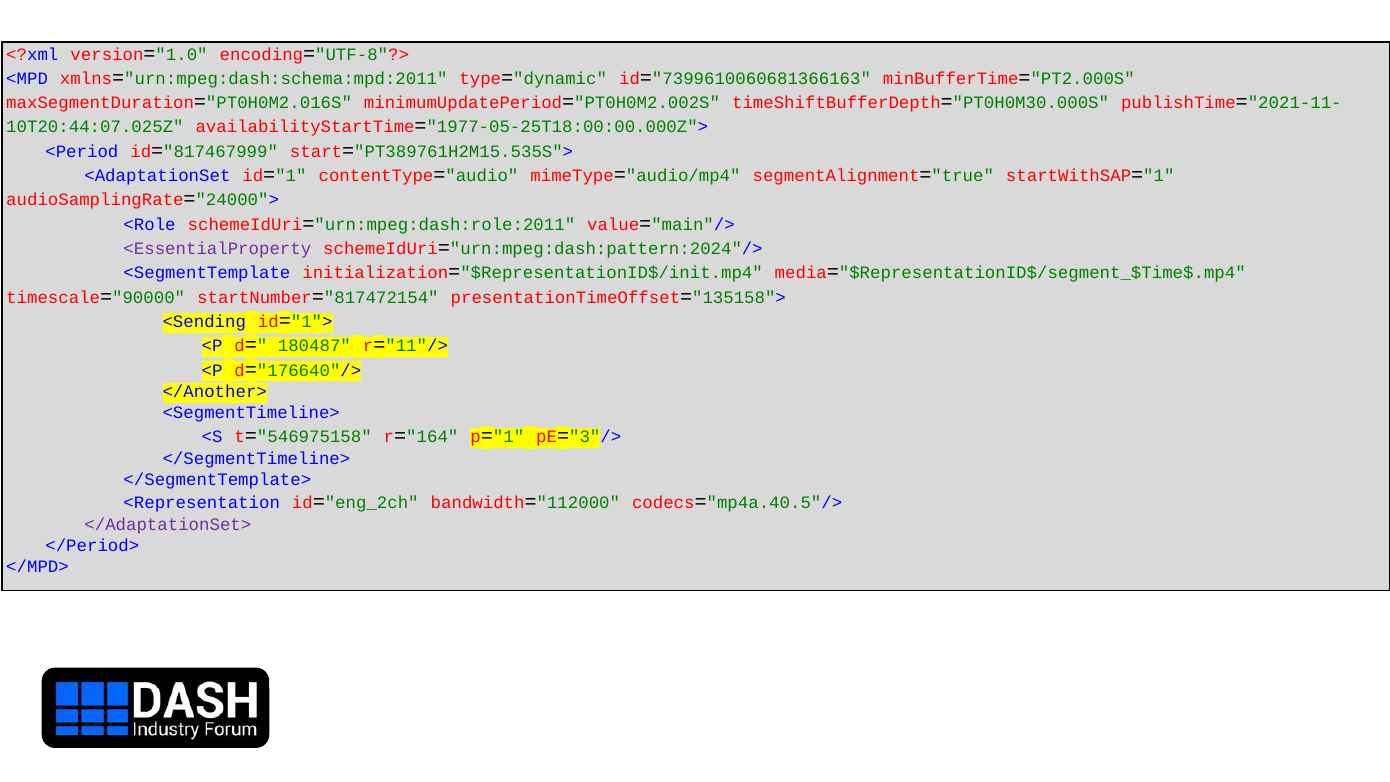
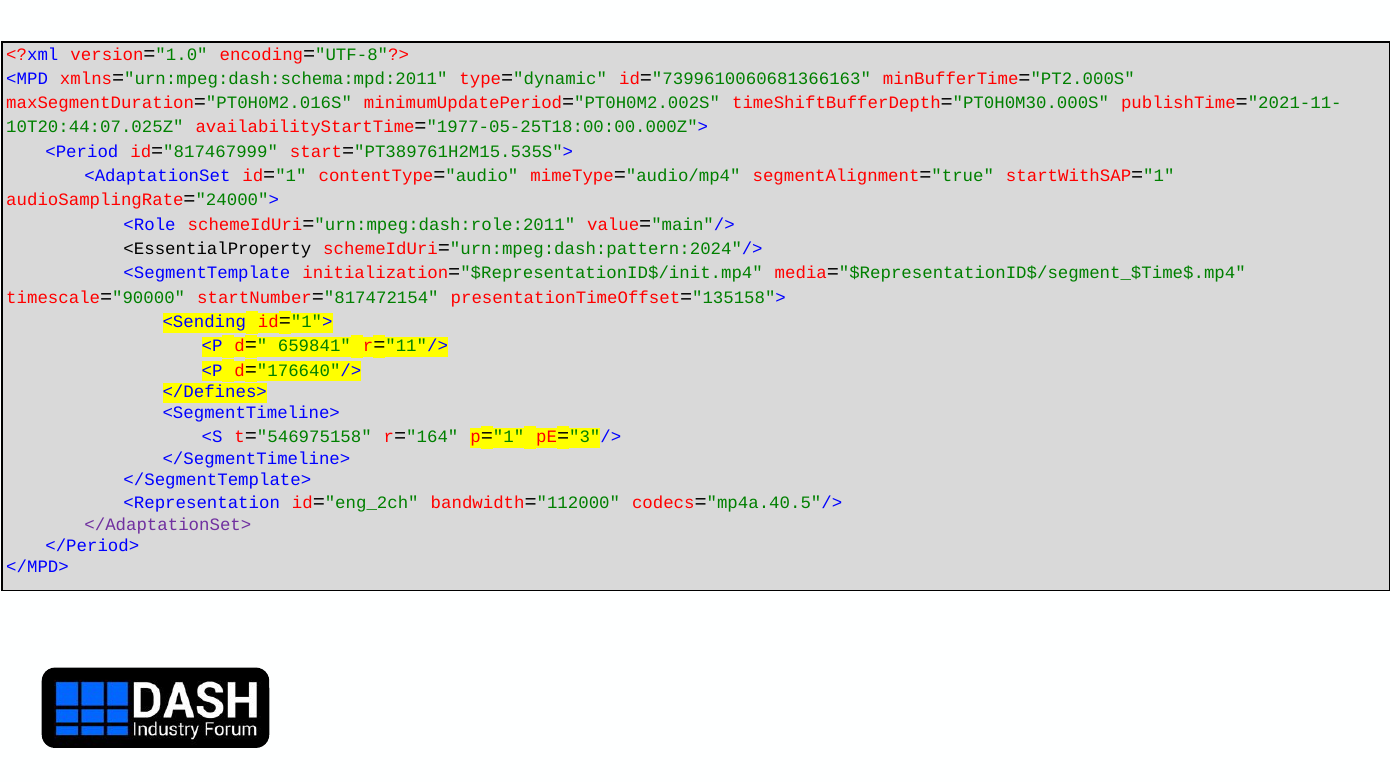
<EssentialProperty colour: purple -> black (217, 249)
180487: 180487 -> 659841 (314, 346)
</Another>: </Another> -> </Defines> (215, 392)
